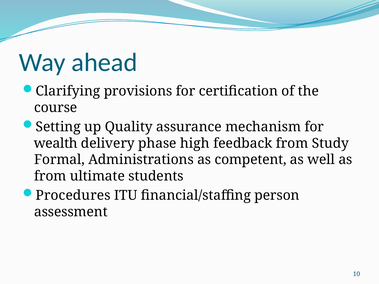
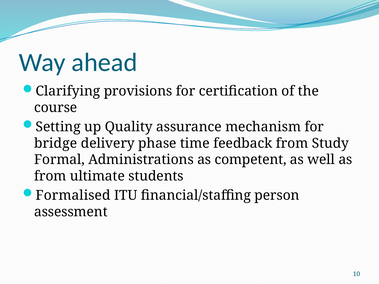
wealth: wealth -> bridge (56, 143)
high: high -> time (195, 143)
Procedures: Procedures -> Formalised (73, 195)
